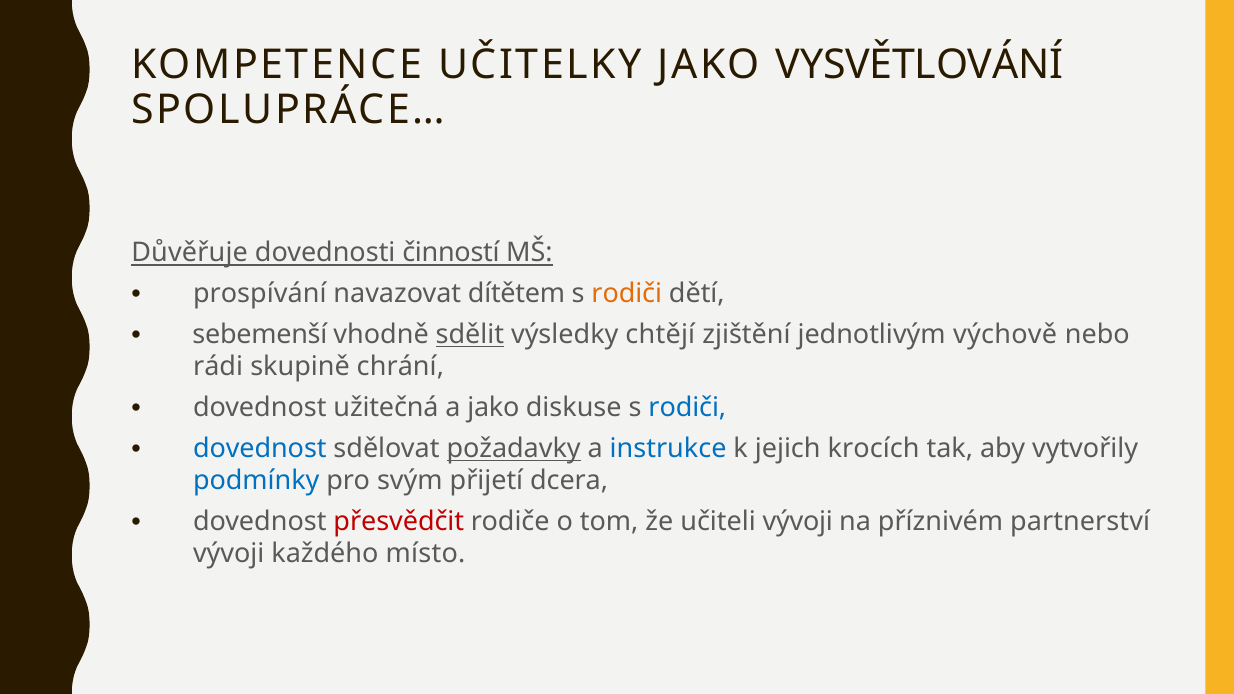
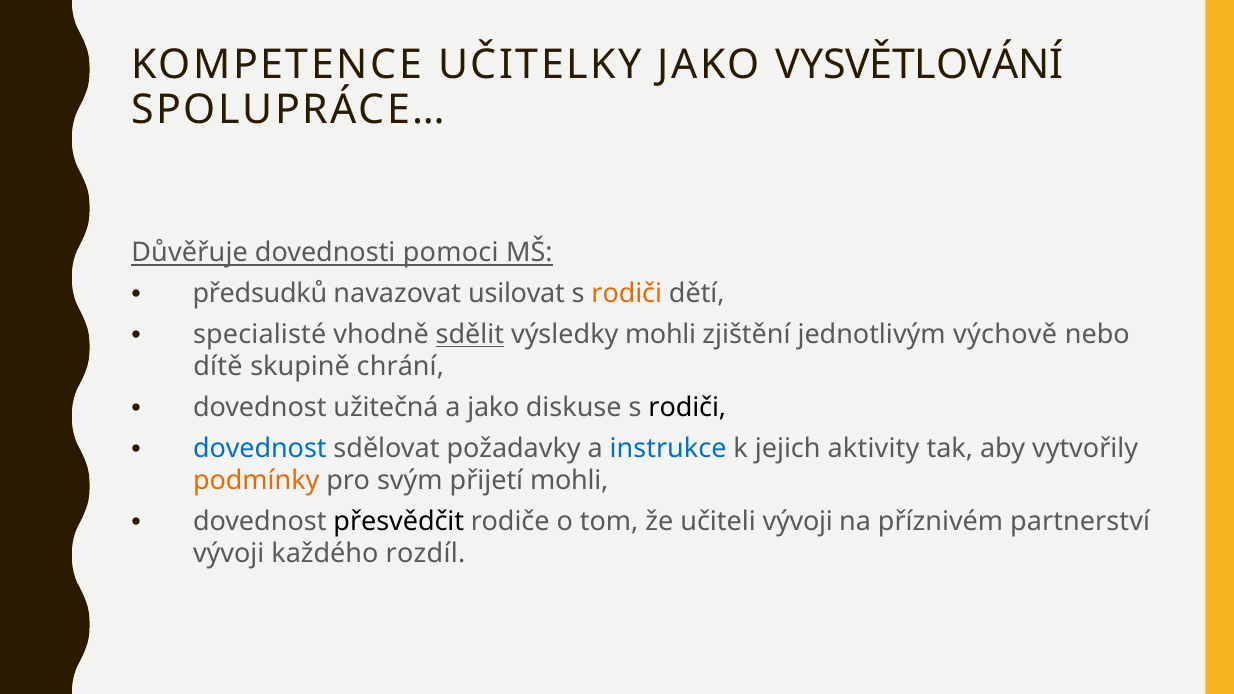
činností: činností -> pomoci (451, 253)
prospívání: prospívání -> předsudků (260, 294)
dítětem: dítětem -> usilovat (517, 294)
sebemenší: sebemenší -> specialisté (260, 335)
výsledky chtějí: chtějí -> mohli (661, 335)
rádi: rádi -> dítě (218, 367)
rodiči colour: blue -> black (687, 408)
požadavky underline: present -> none (514, 449)
krocích: krocích -> aktivity (874, 449)
podmínky colour: blue -> orange (256, 481)
přijetí dcera: dcera -> mohli (569, 481)
přesvědčit colour: red -> black (399, 522)
místo: místo -> rozdíl (426, 554)
